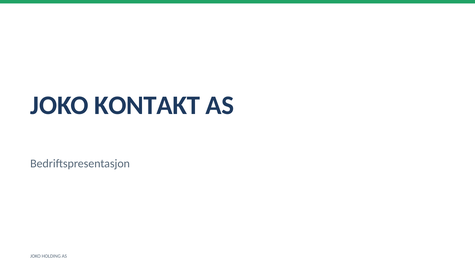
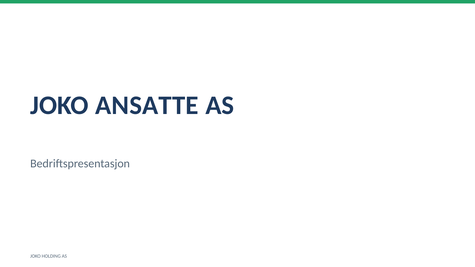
KONTAKT: KONTAKT -> ANSATTE (147, 105)
